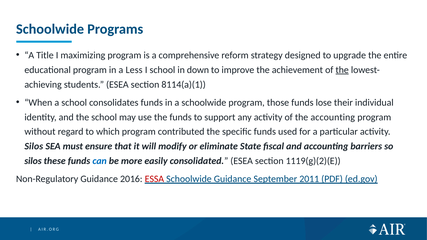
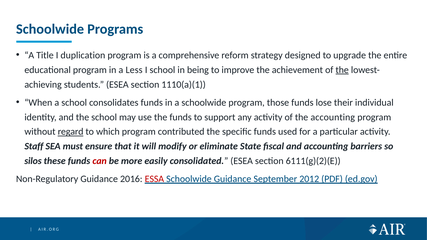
maximizing: maximizing -> duplication (83, 55)
down: down -> being (198, 70)
8114(a)(1: 8114(a)(1 -> 1110(a)(1 (184, 85)
regard underline: none -> present (71, 132)
Silos: Silos -> Staff (34, 147)
can colour: blue -> red (100, 161)
1119(g)(2)(E: 1119(g)(2)(E -> 6111(g)(2)(E (313, 161)
2011: 2011 -> 2012 (309, 179)
